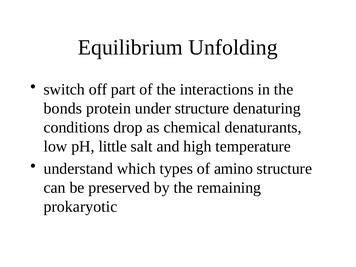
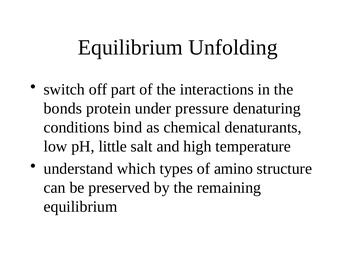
under structure: structure -> pressure (202, 109)
drop: drop -> bind (128, 127)
prokaryotic: prokaryotic -> equilibrium (81, 207)
